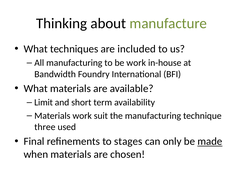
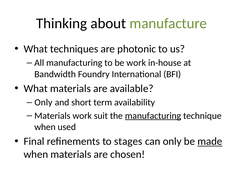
included: included -> photonic (137, 49)
Limit: Limit -> Only (43, 103)
manufacturing underline: none -> present (153, 116)
three: three -> when (45, 127)
